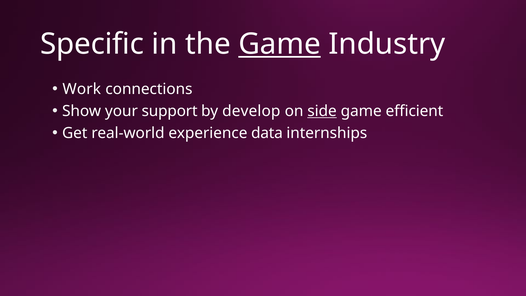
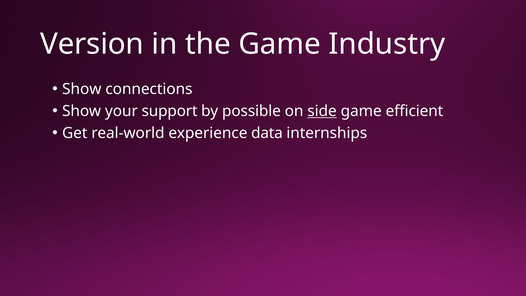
Specific: Specific -> Version (92, 44)
Game underline: present -> none (280, 44)
Work: Work -> Show (82, 89)
develop: develop -> possible (251, 111)
